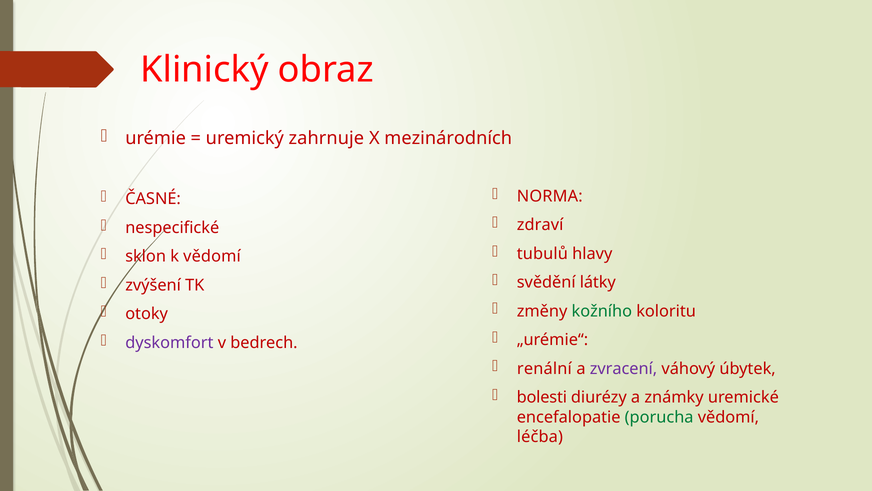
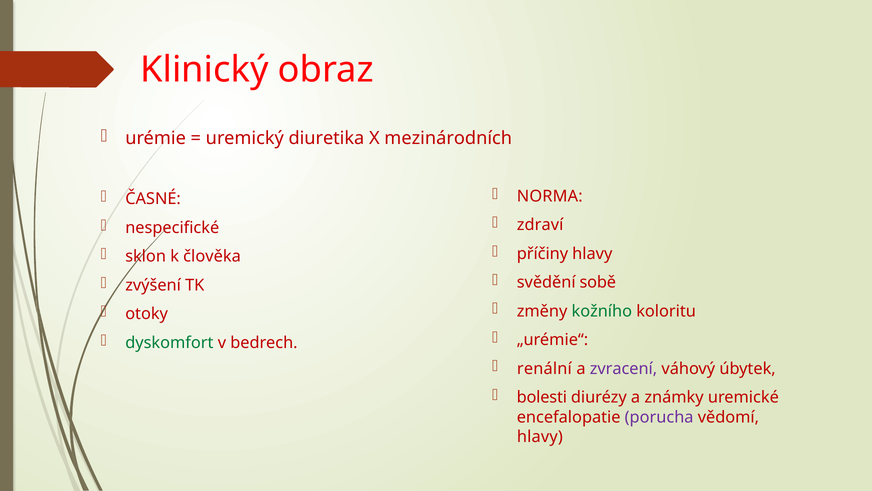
zahrnuje: zahrnuje -> diuretika (326, 138)
tubulů: tubulů -> příčiny (542, 254)
k vědomí: vědomí -> člověka (212, 256)
látky: látky -> sobě (598, 282)
dyskomfort colour: purple -> green (169, 342)
porucha colour: green -> purple (659, 417)
léčba: léčba -> hlavy (540, 436)
